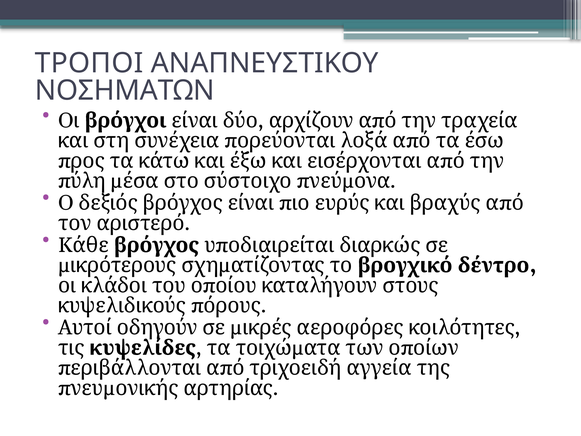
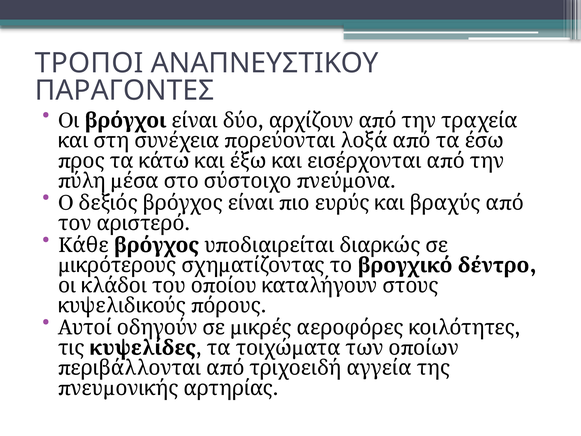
ΝΟΣΗΜΑΤΩΝ: ΝΟΣΗΜΑΤΩΝ -> ΠΑΡΑΓΟΝΤΕΣ (125, 90)
